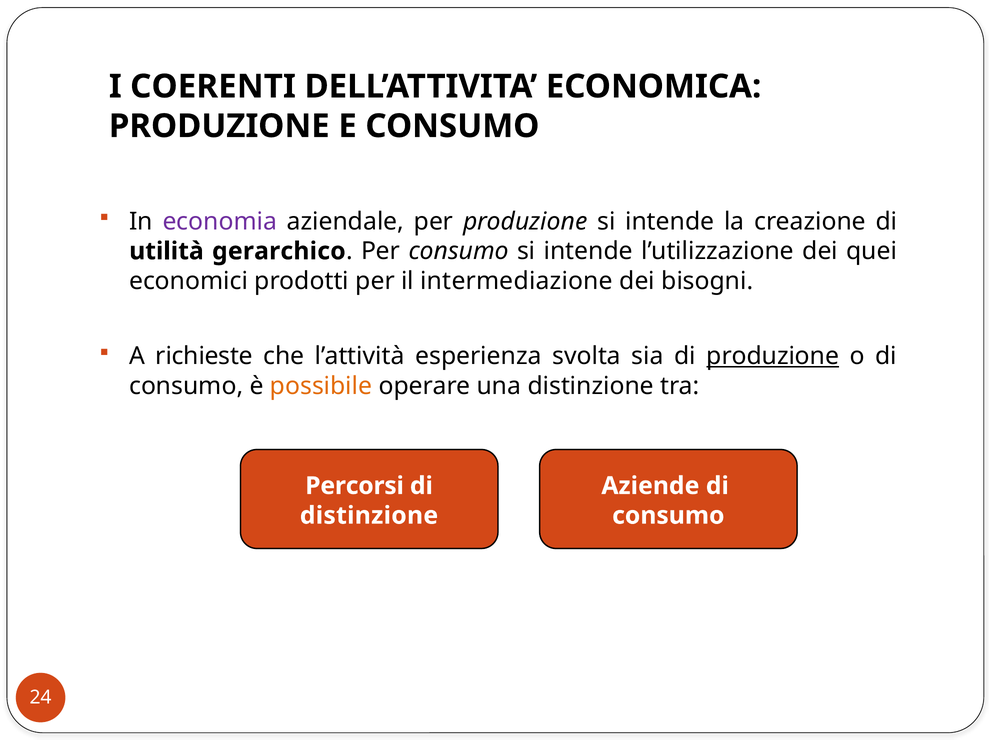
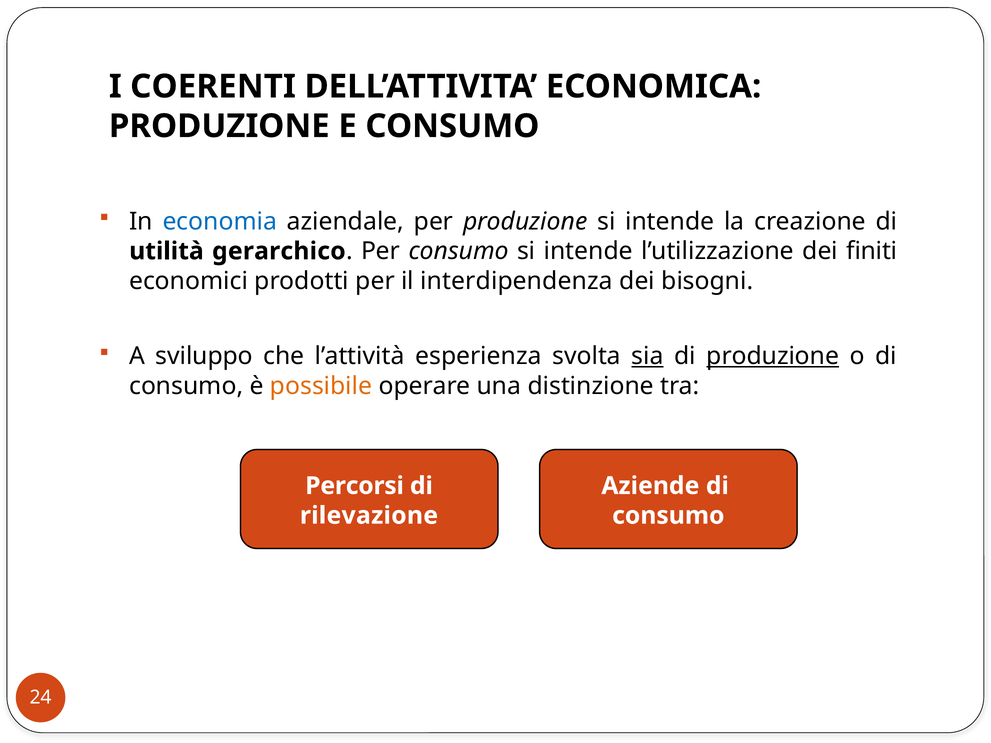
economia colour: purple -> blue (220, 222)
quei: quei -> finiti (872, 251)
intermediazione: intermediazione -> interdipendenza (517, 281)
richieste: richieste -> sviluppo (204, 356)
sia underline: none -> present (648, 356)
distinzione: distinzione -> rilevazione (369, 516)
